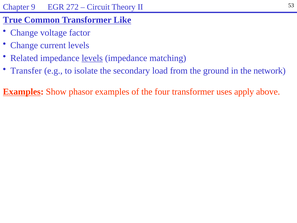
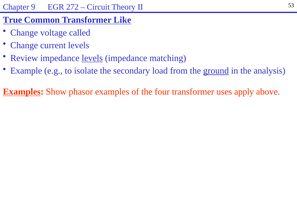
factor: factor -> called (80, 33)
Related: Related -> Review (24, 58)
Transfer: Transfer -> Example (26, 71)
ground underline: none -> present (216, 71)
network: network -> analysis (270, 71)
